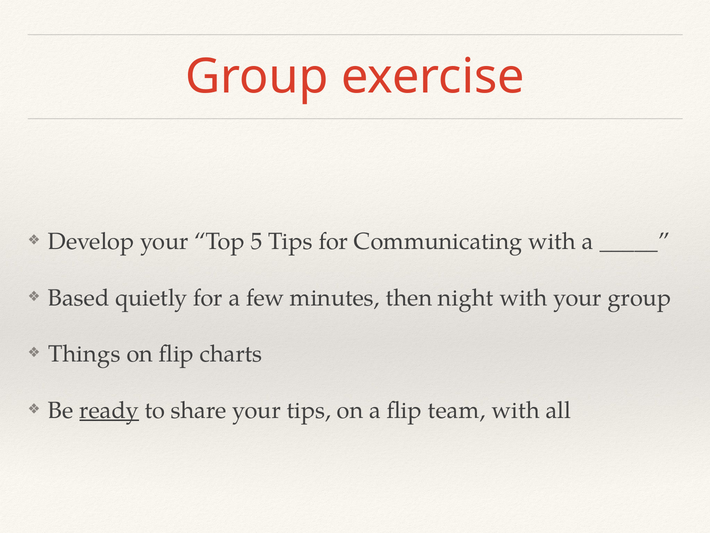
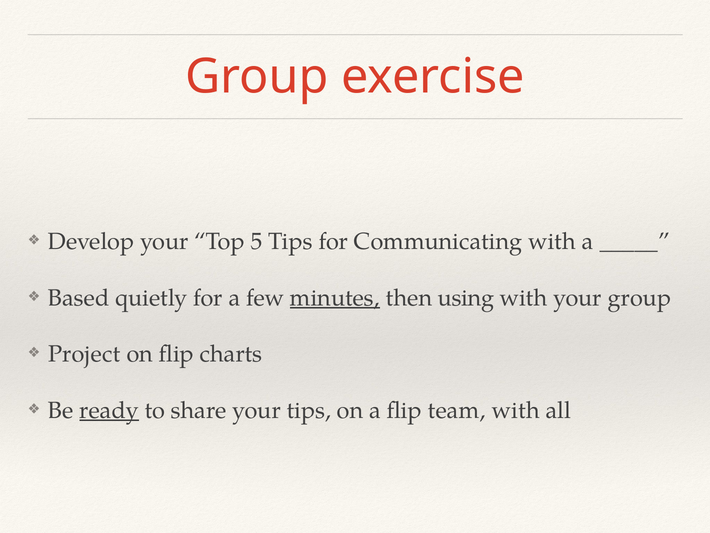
minutes underline: none -> present (335, 298)
night: night -> using (466, 298)
Things: Things -> Project (84, 354)
